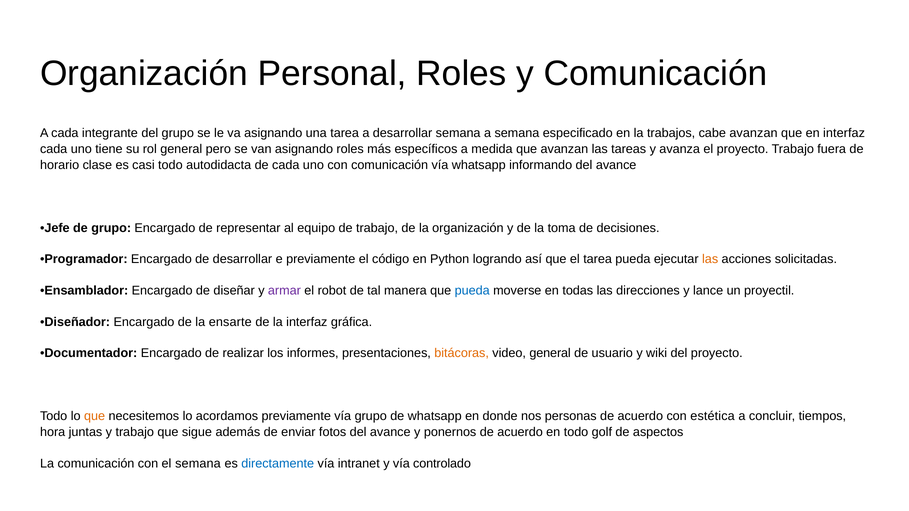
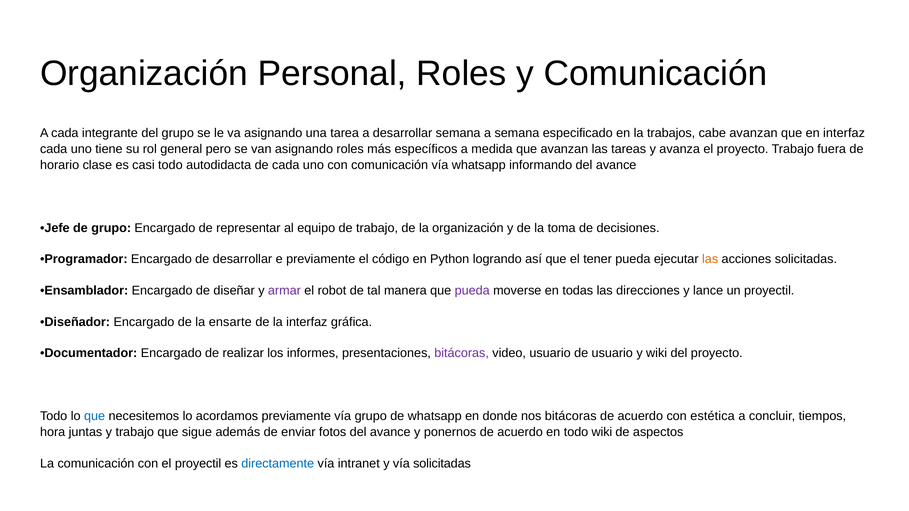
el tarea: tarea -> tener (598, 259)
pueda colour: blue -> purple (472, 291)
bitácoras colour: orange -> purple (462, 353)
video general: general -> usuario (550, 353)
que colour: orange -> blue (95, 416)
nos personas: personas -> bitácoras (571, 416)
todo golf: golf -> wiki (602, 432)
el semana: semana -> proyectil (198, 464)
vía controlado: controlado -> solicitadas (442, 464)
